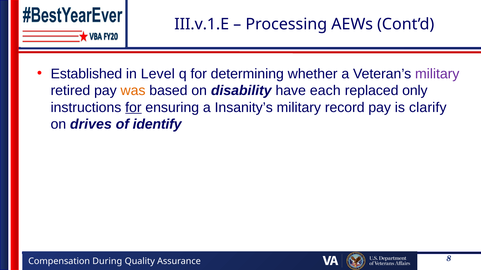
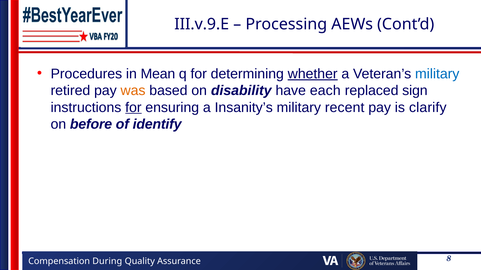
III.v.1.E: III.v.1.E -> III.v.9.E (202, 24)
Established: Established -> Procedures (86, 74)
Level: Level -> Mean (158, 74)
whether underline: none -> present (313, 74)
military colour: purple -> blue (437, 74)
only: only -> sign (415, 91)
record: record -> recent (345, 108)
drives: drives -> before (91, 124)
